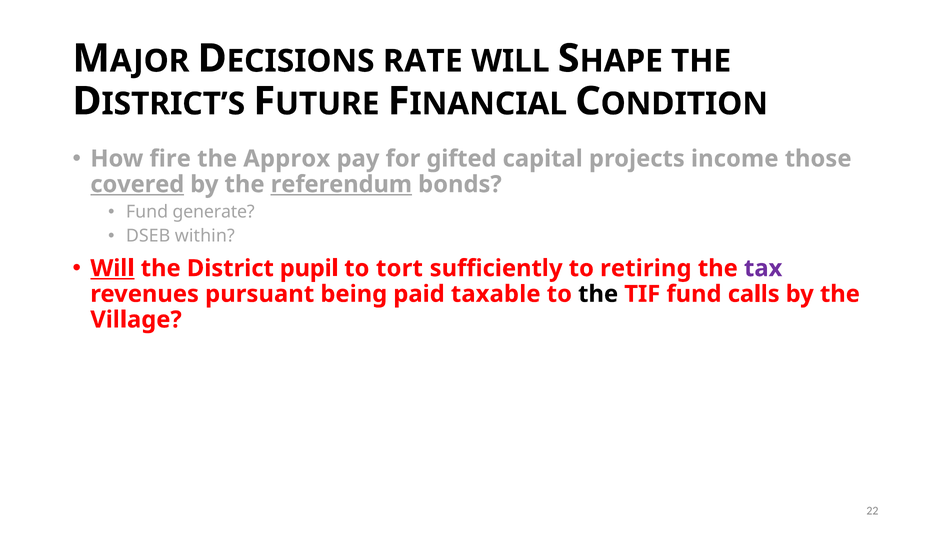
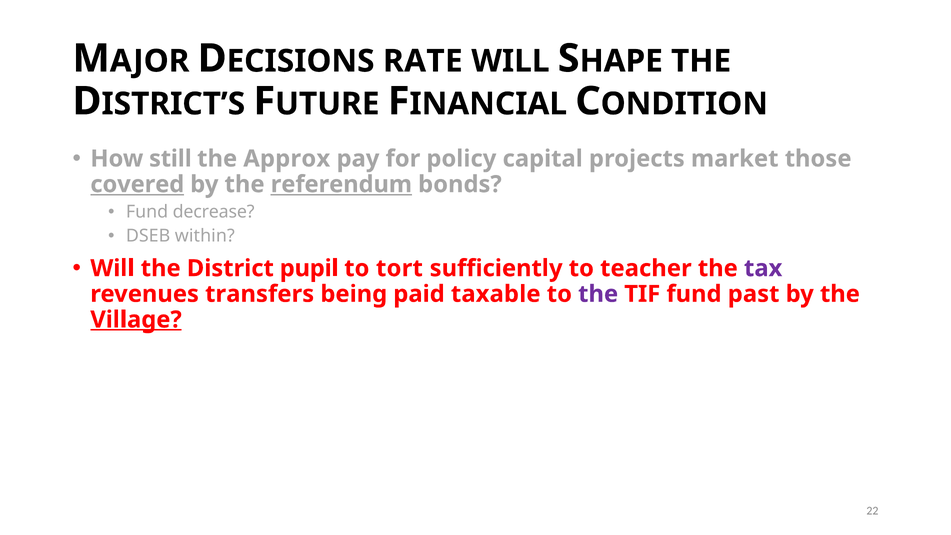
fire: fire -> still (170, 159)
gifted: gifted -> policy (461, 159)
income: income -> market (735, 159)
generate: generate -> decrease (214, 212)
Will underline: present -> none (112, 268)
retiring: retiring -> teacher (646, 268)
pursuant: pursuant -> transfers (260, 294)
the colour: black -> purple (598, 294)
calls: calls -> past (754, 294)
Village underline: none -> present (136, 320)
